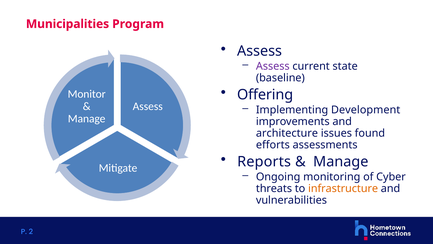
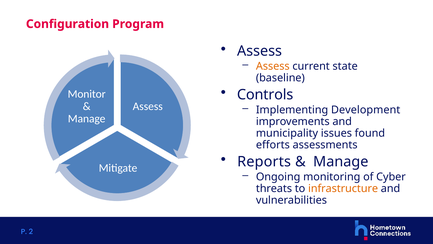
Municipalities: Municipalities -> Configuration (67, 24)
Assess colour: purple -> orange (273, 66)
Offering: Offering -> Controls (265, 95)
architecture: architecture -> municipality (287, 133)
